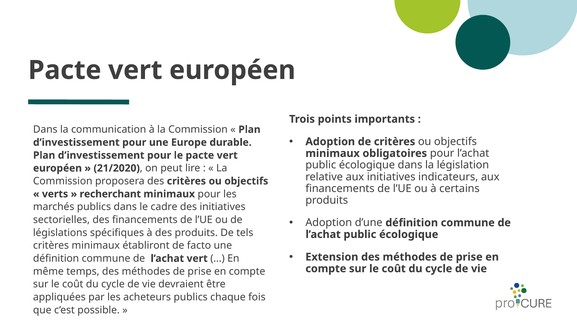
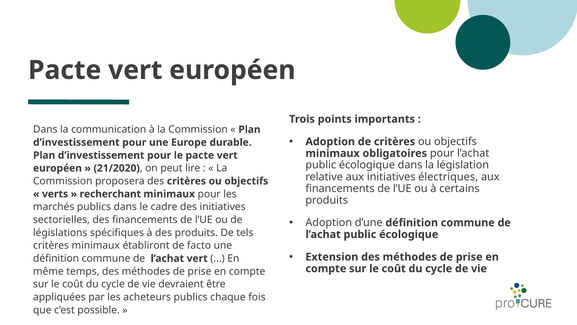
indicateurs: indicateurs -> électriques (448, 177)
